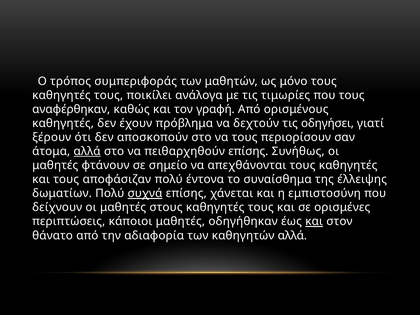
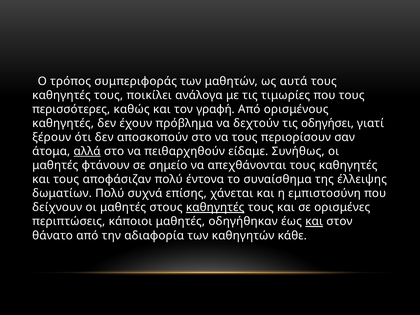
μόνο: μόνο -> αυτά (294, 81)
αναφέρθηκαν: αναφέρθηκαν -> περισσότερες (71, 109)
πειθαρχηθούν επίσης: επίσης -> είδαμε (248, 151)
συχνά underline: present -> none (145, 193)
καθηγητές underline: none -> present (215, 207)
καθηγητών αλλά: αλλά -> κάθε (292, 235)
